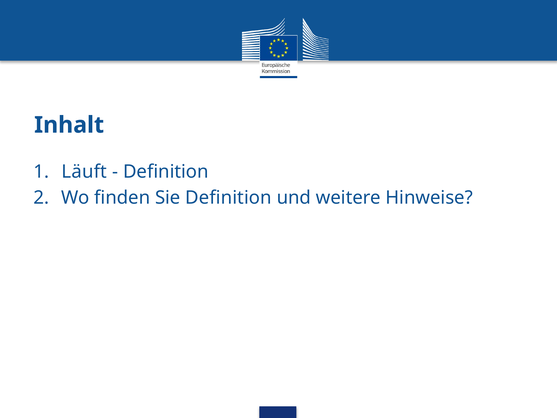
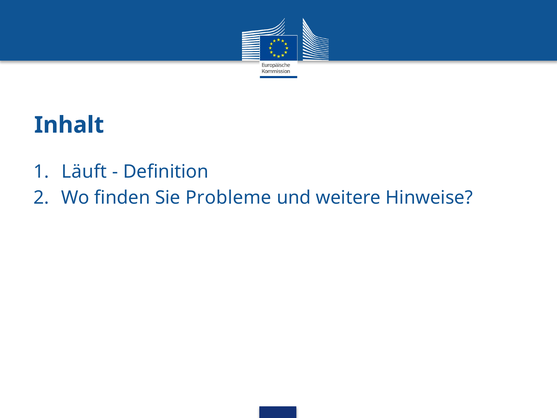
Sie Definition: Definition -> Probleme (228, 197)
